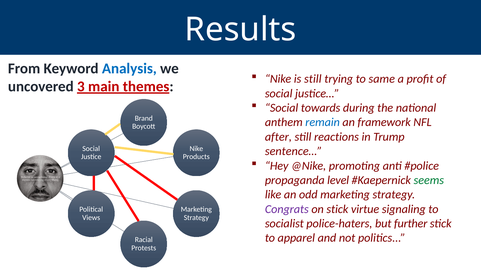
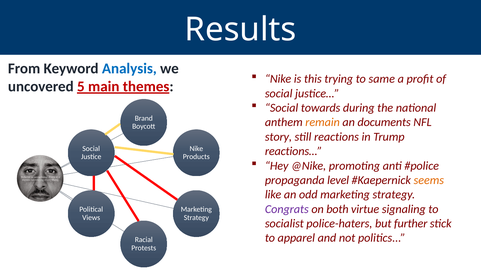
is still: still -> this (313, 79)
3: 3 -> 5 (81, 86)
remain colour: blue -> orange (323, 122)
framework: framework -> documents (384, 122)
after: after -> story (278, 137)
sentence…: sentence… -> reactions… (294, 151)
seems colour: green -> orange (429, 180)
on stick: stick -> both (337, 209)
